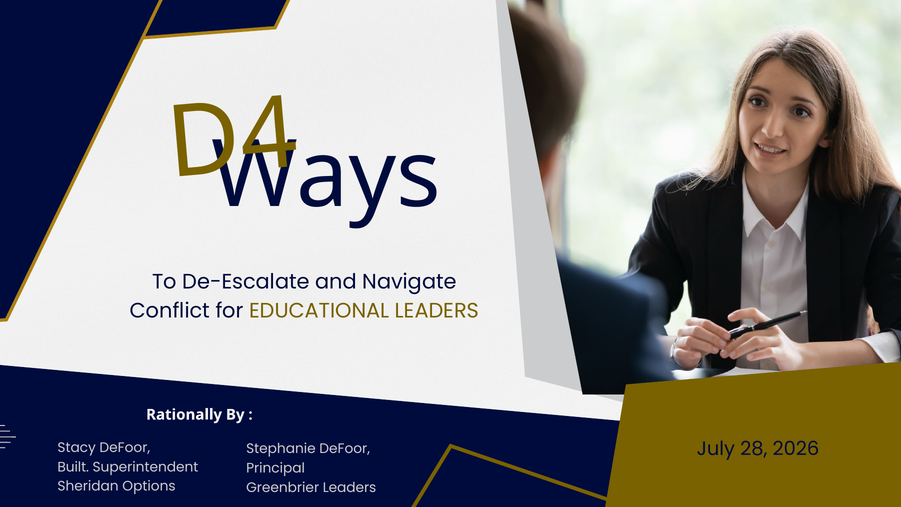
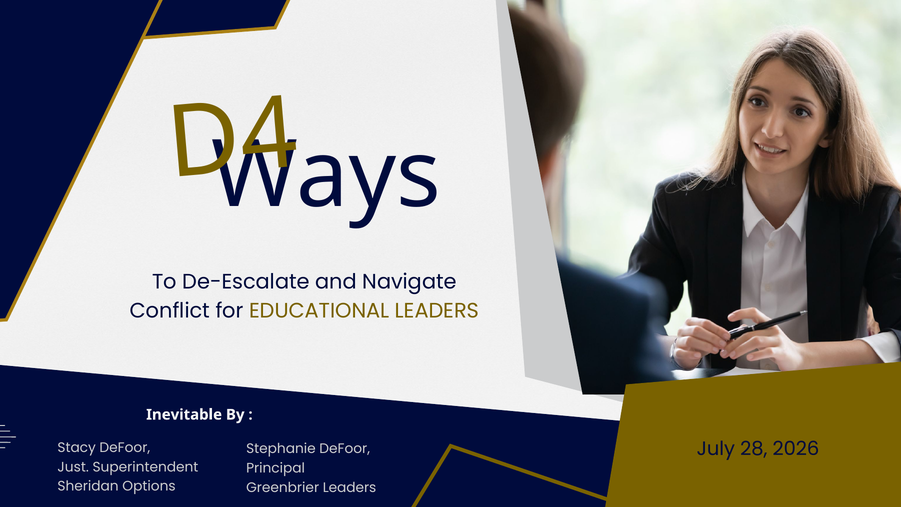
Rationally: Rationally -> Inevitable (184, 415)
Built: Built -> Just (73, 467)
